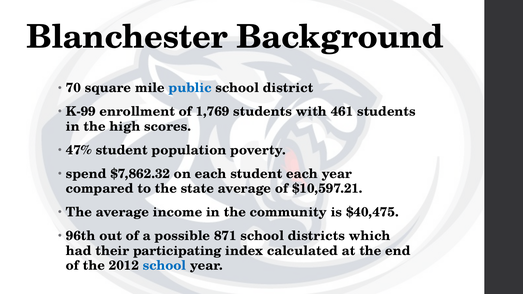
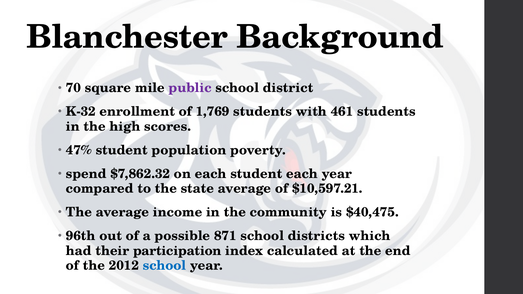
public colour: blue -> purple (190, 88)
K-99: K-99 -> K-32 (81, 112)
participating: participating -> participation (177, 251)
